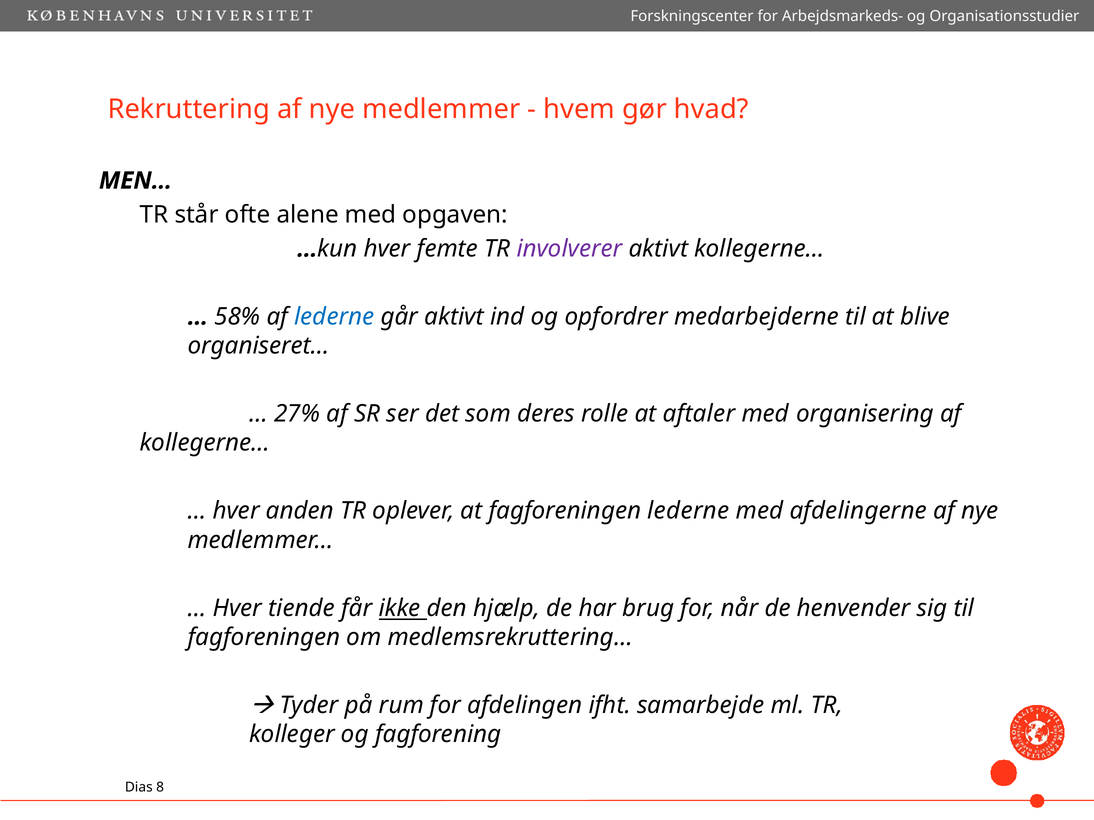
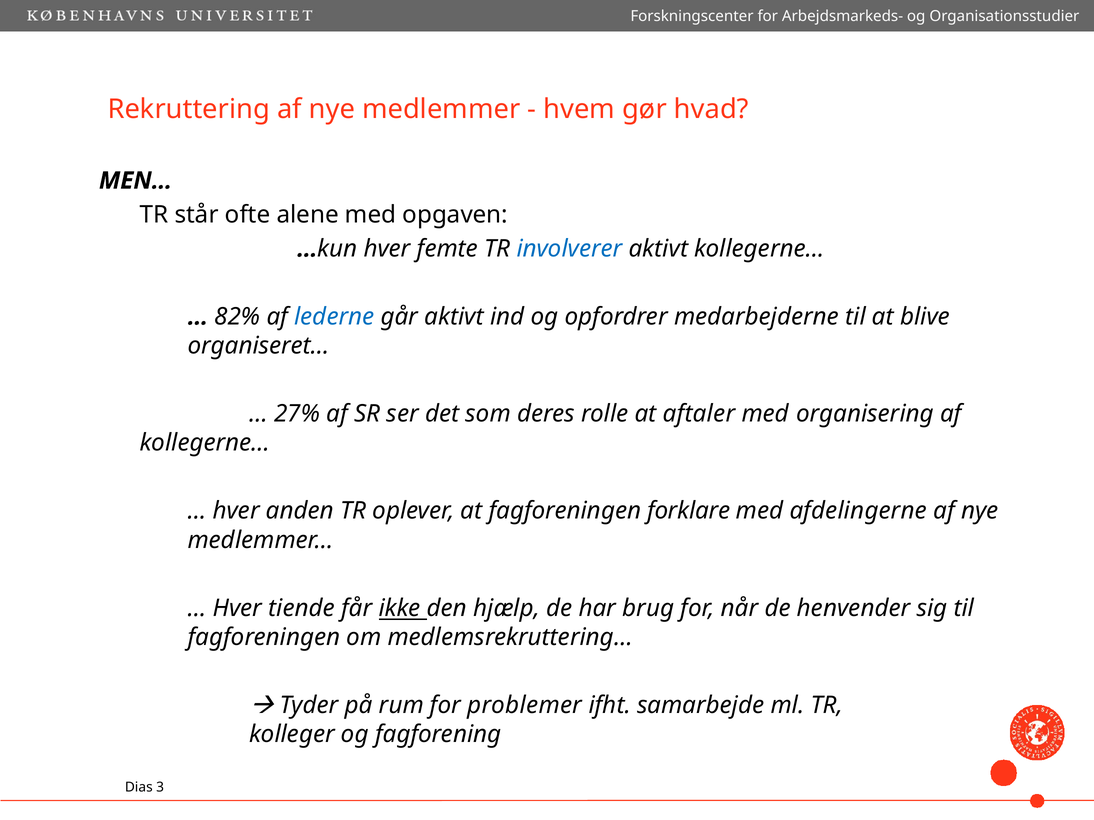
involverer colour: purple -> blue (569, 249)
58%: 58% -> 82% (237, 317)
fagforeningen lederne: lederne -> forklare (689, 511)
afdelingen: afdelingen -> problemer (525, 706)
8: 8 -> 3 (160, 788)
